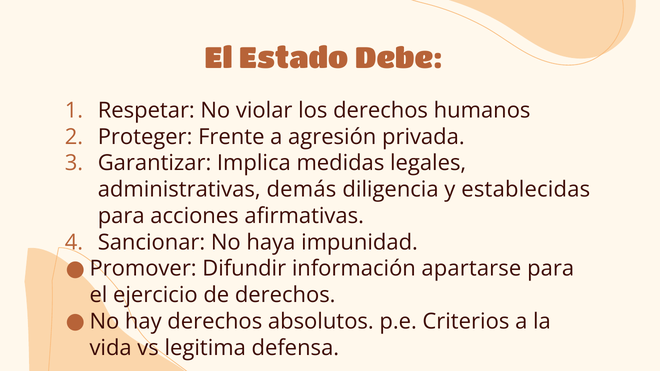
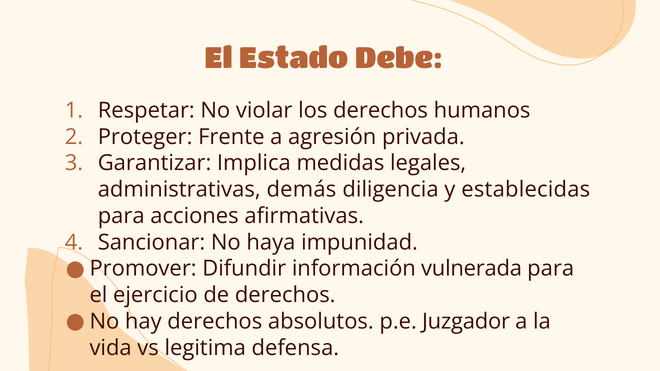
apartarse: apartarse -> vulnerada (472, 269)
Criterios: Criterios -> Juzgador (466, 322)
